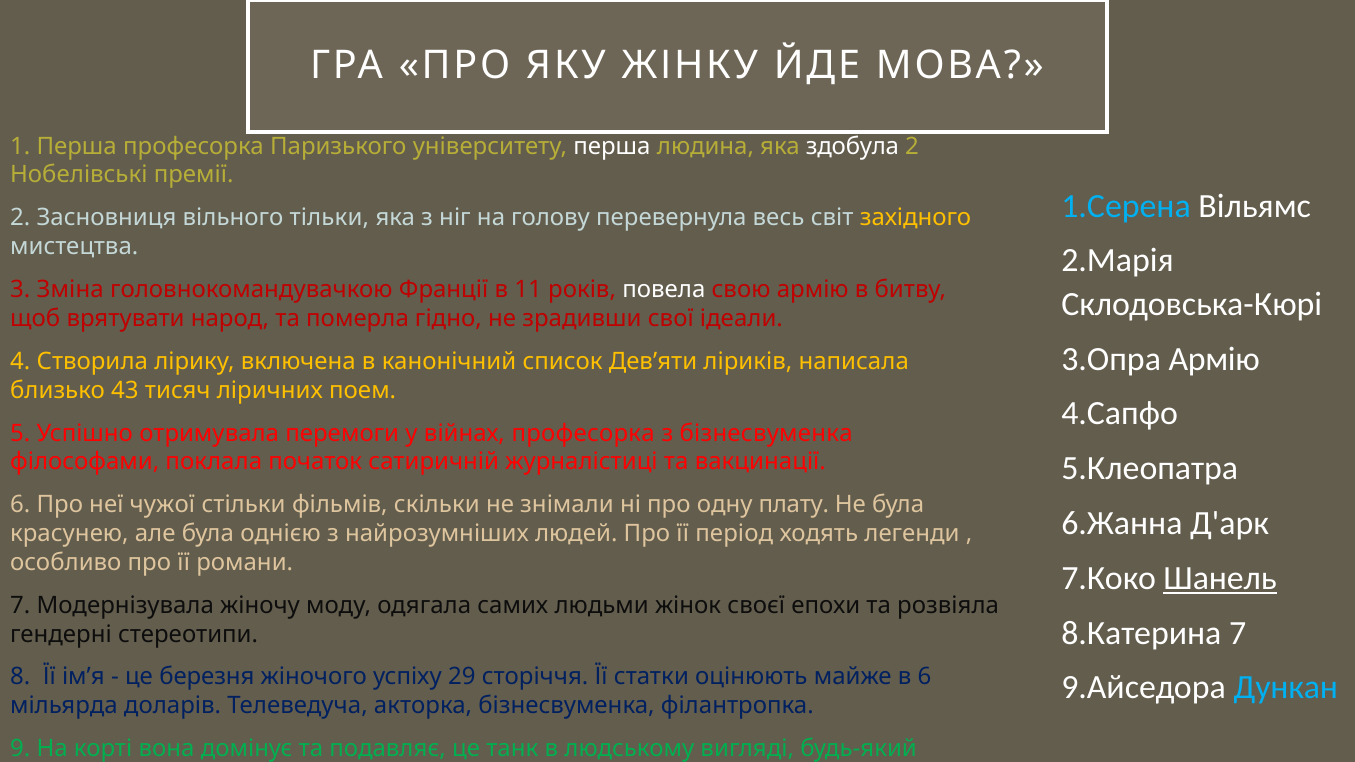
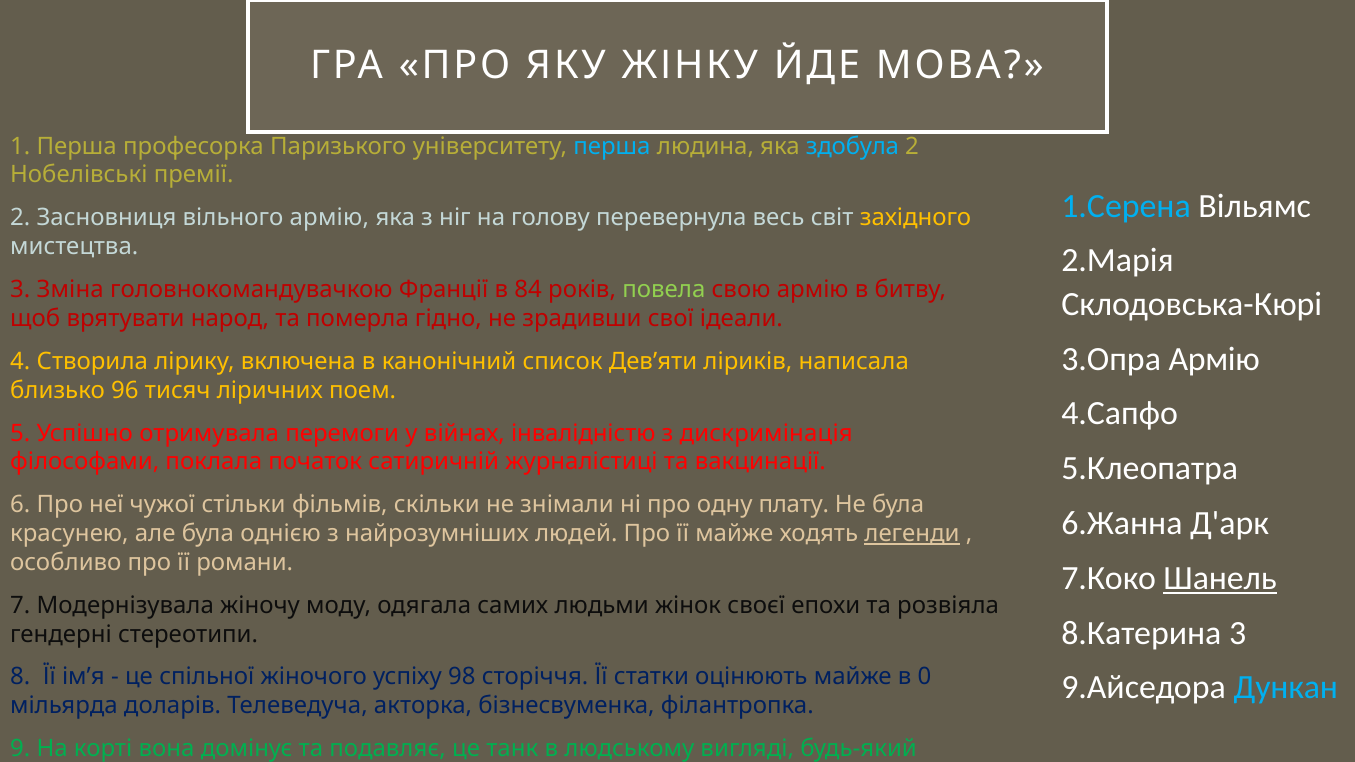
перша colour: white -> light blue (612, 146)
здобула colour: white -> light blue (852, 146)
вільного тільки: тільки -> армію (329, 218)
11: 11 -> 84 (528, 290)
повела colour: white -> light green (664, 290)
43: 43 -> 96 (125, 390)
війнах професорка: професорка -> інвалідністю (583, 433)
з бізнесвуменка: бізнесвуменка -> дискримінація (766, 433)
її період: період -> майже (734, 534)
легенди underline: none -> present (912, 534)
8.Катерина 7: 7 -> 3 (1238, 633)
березня: березня -> спільної (207, 677)
29: 29 -> 98 (462, 677)
в 6: 6 -> 0 (925, 677)
